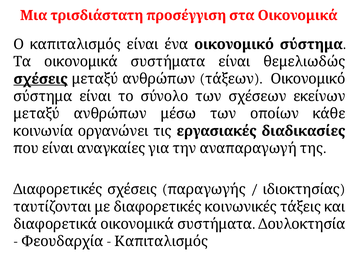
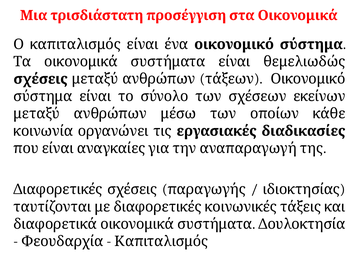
σχέσεις underline: present -> none (41, 79)
